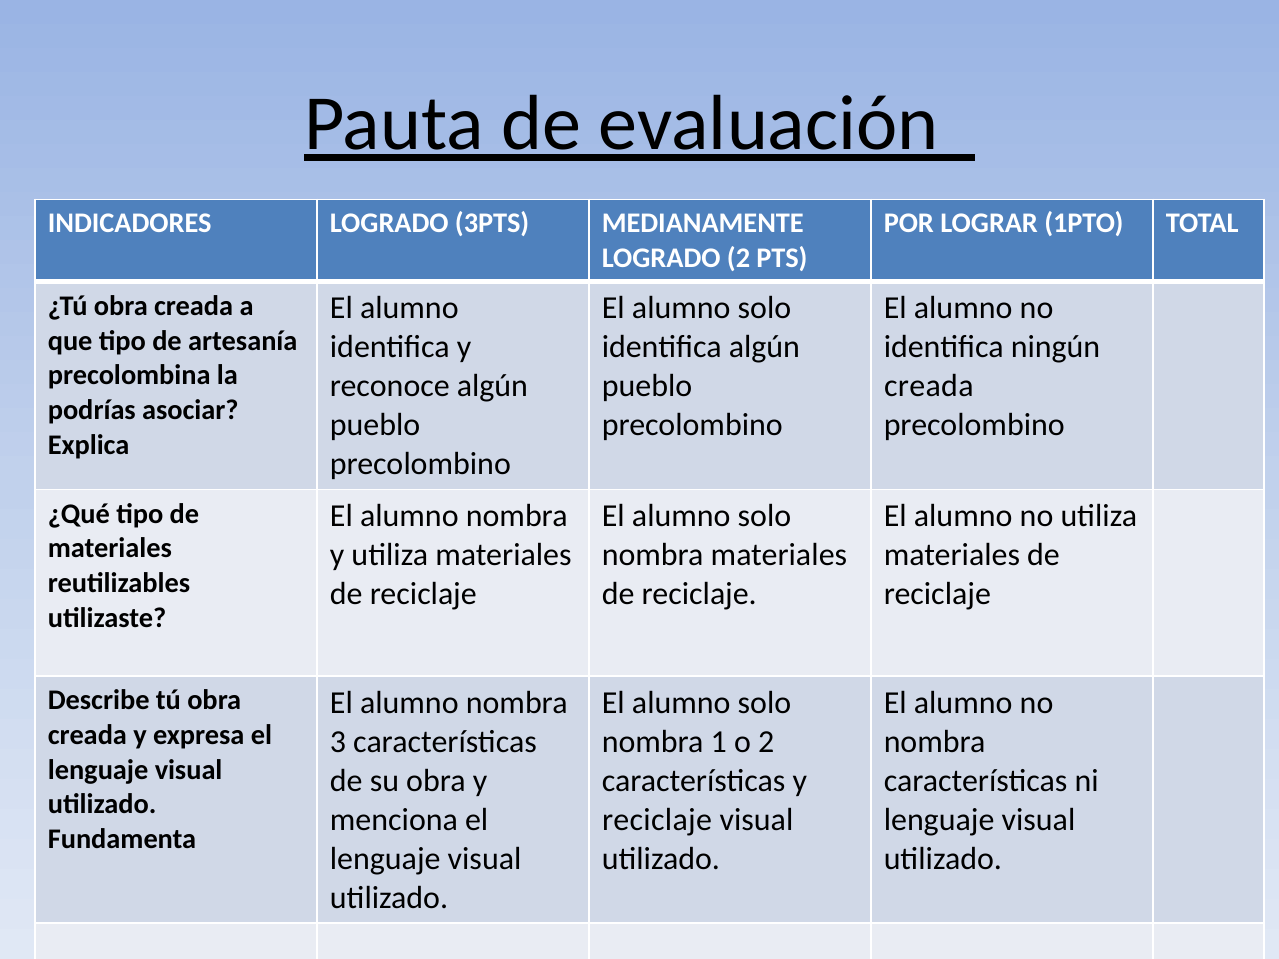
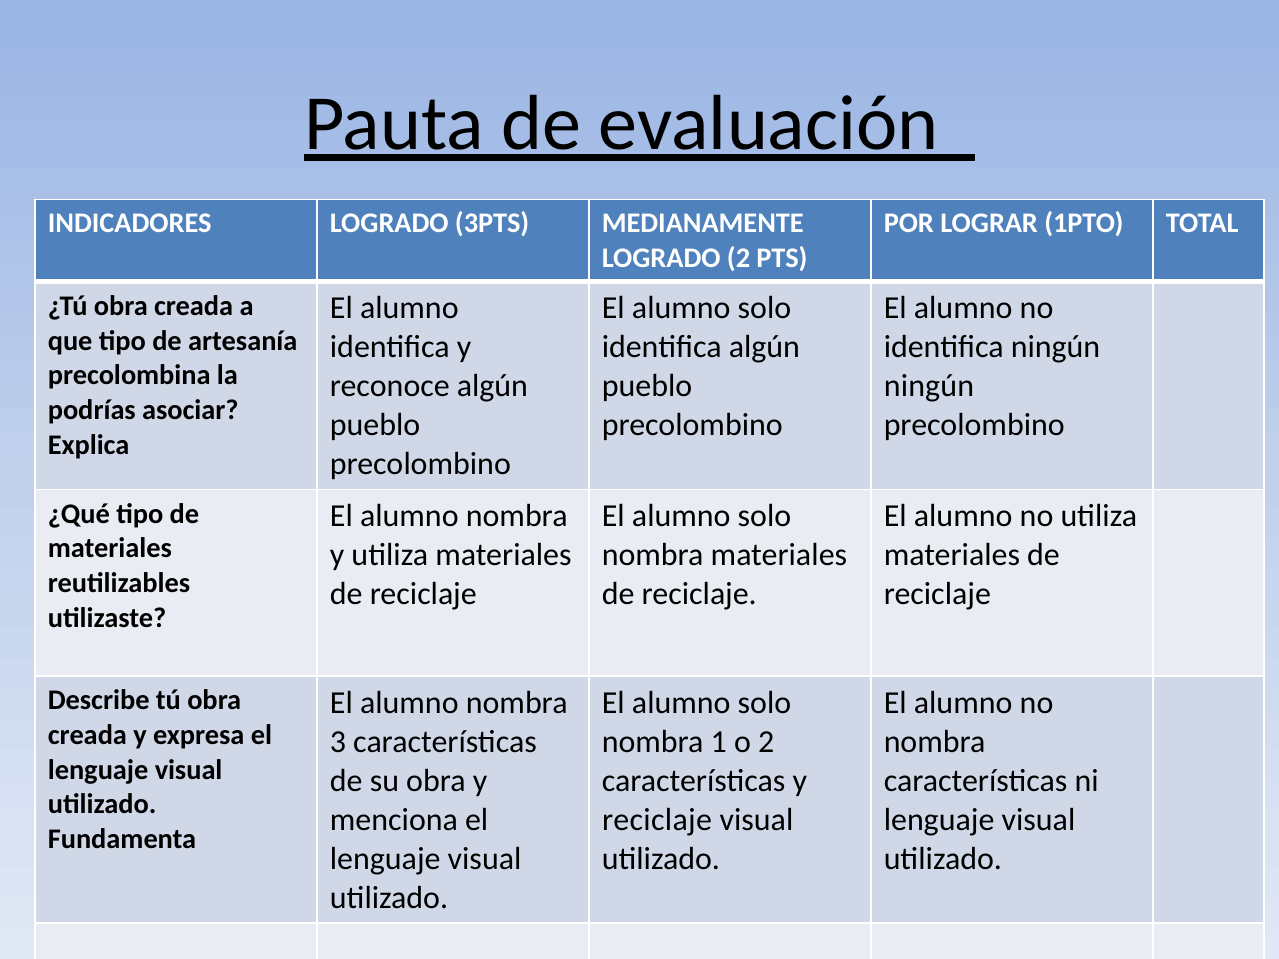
creada: creada -> ningún (929, 386)
